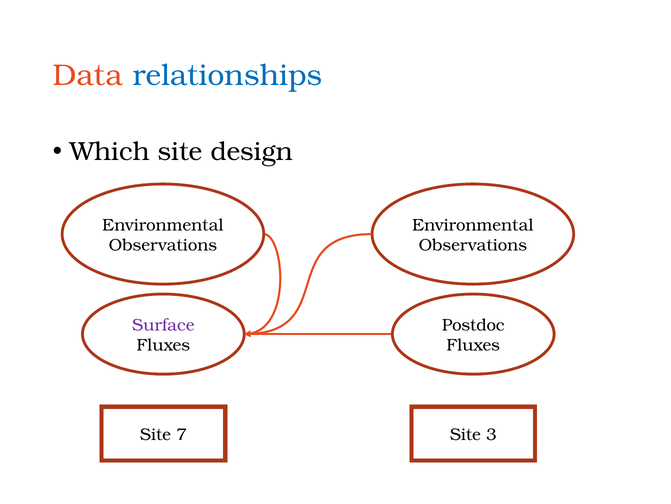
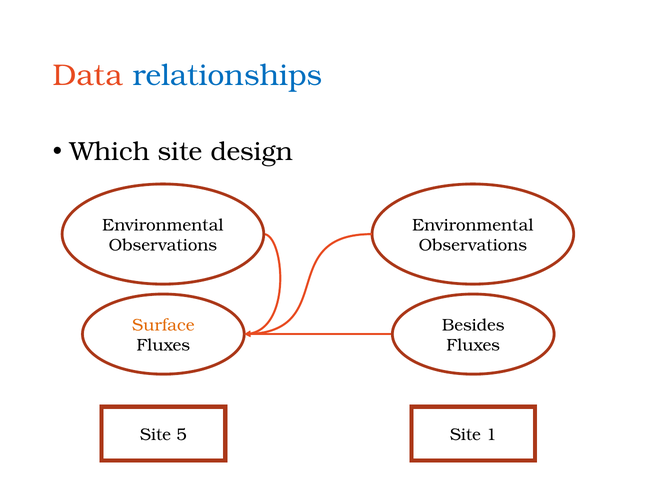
Surface colour: purple -> orange (163, 325)
Postdoc: Postdoc -> Besides (473, 325)
7: 7 -> 5 (182, 434)
3: 3 -> 1 (491, 434)
